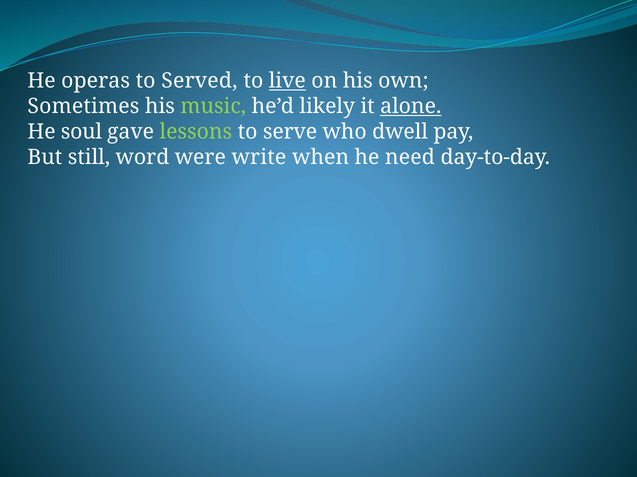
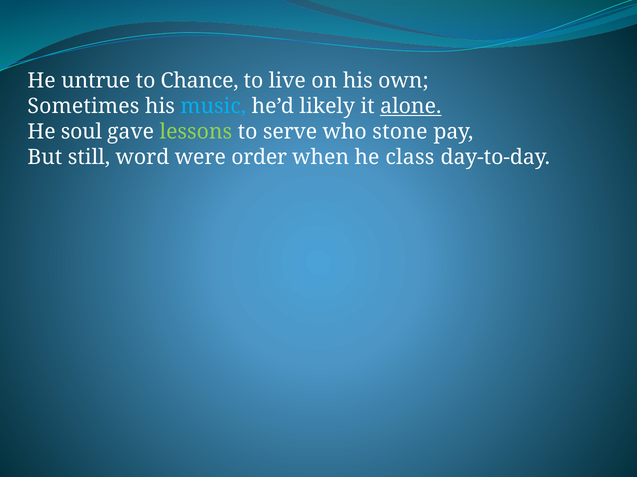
operas: operas -> untrue (96, 81)
Served: Served -> Chance (200, 81)
live underline: present -> none (287, 81)
music colour: light green -> light blue (213, 107)
dwell: dwell -> stone (400, 132)
write: write -> order (259, 157)
need: need -> class (410, 157)
